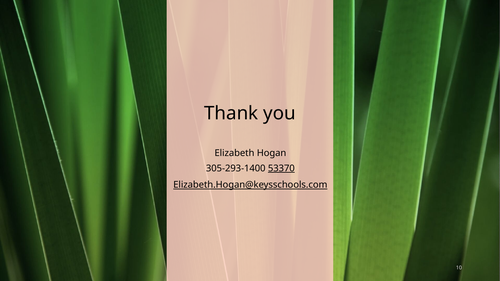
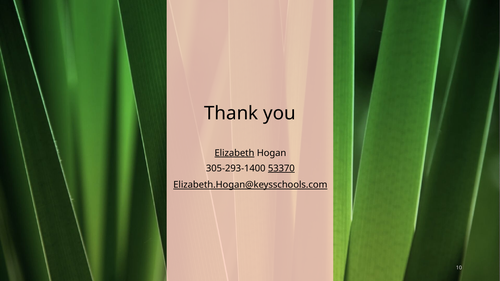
Elizabeth underline: none -> present (234, 153)
